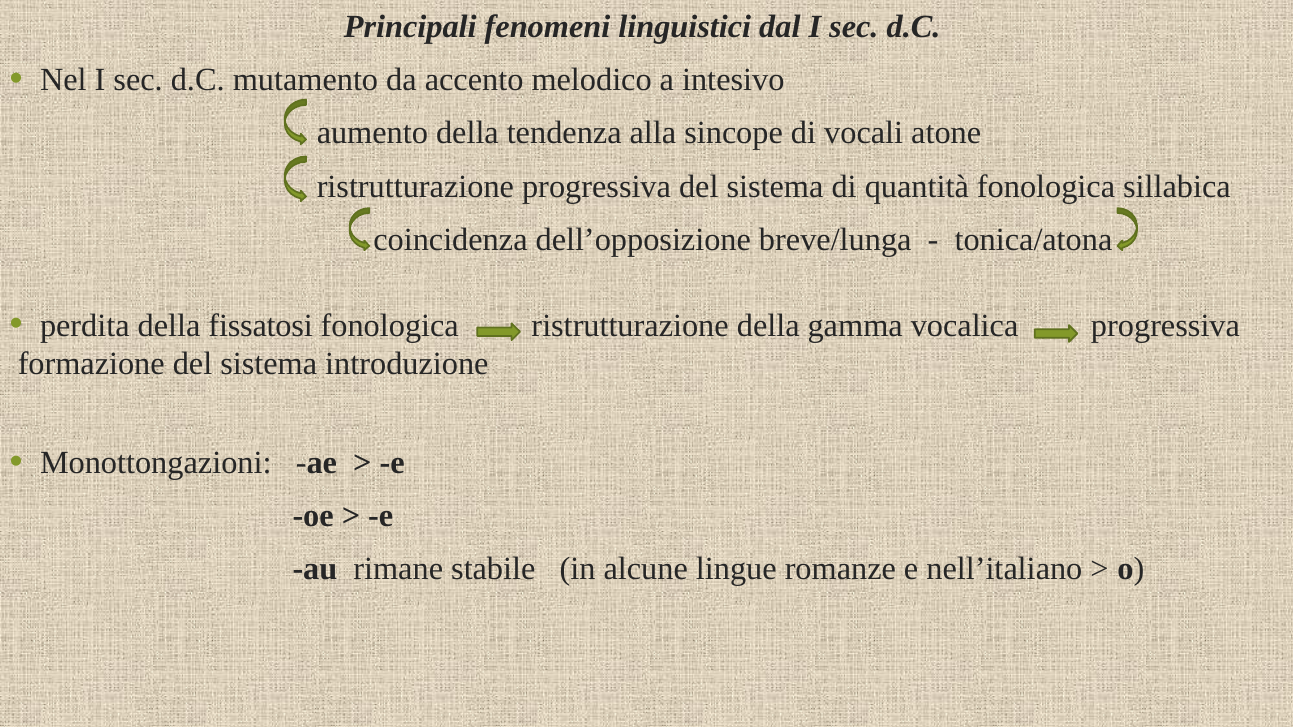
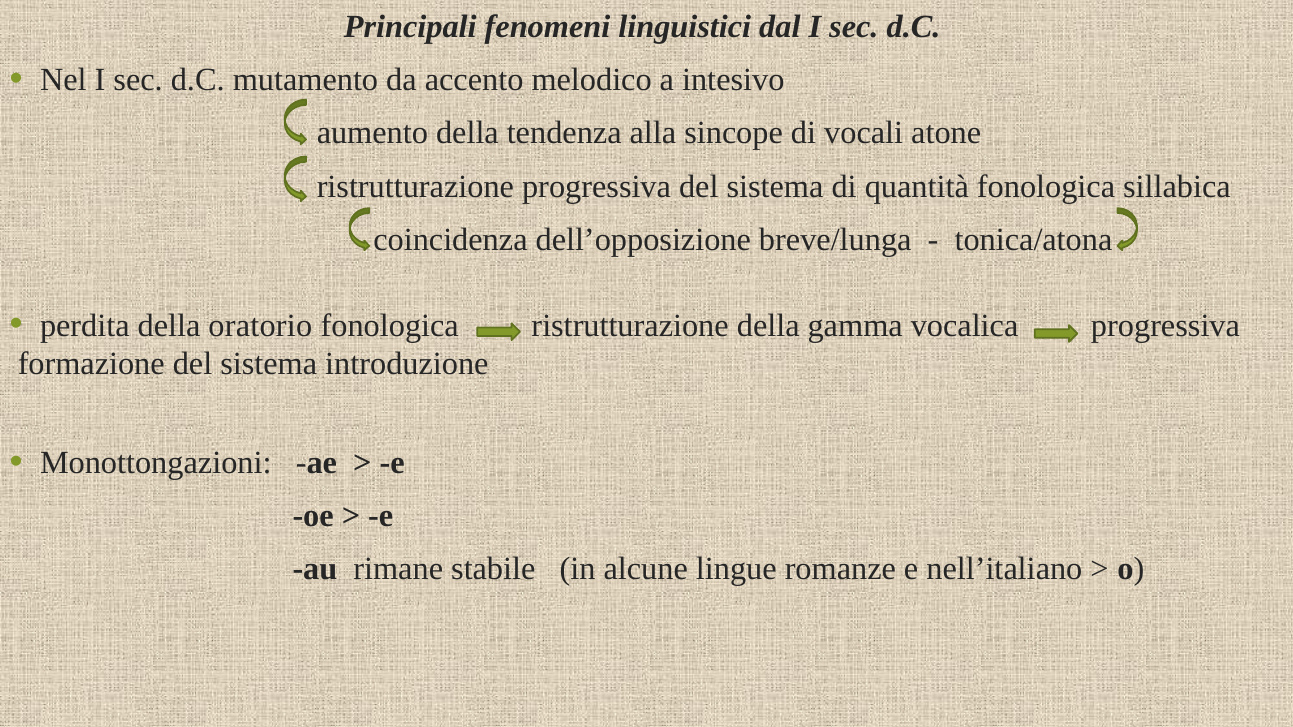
fissatosi: fissatosi -> oratorio (260, 326)
